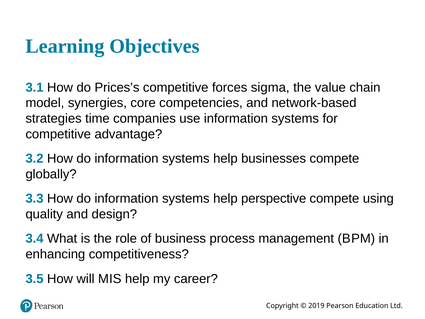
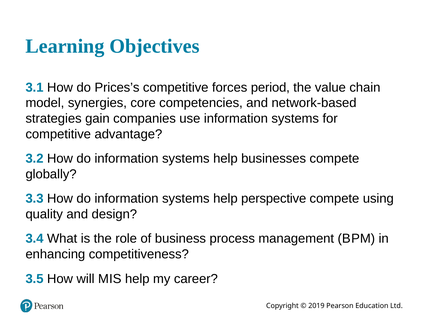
sigma: sigma -> period (270, 87)
time: time -> gain (97, 118)
